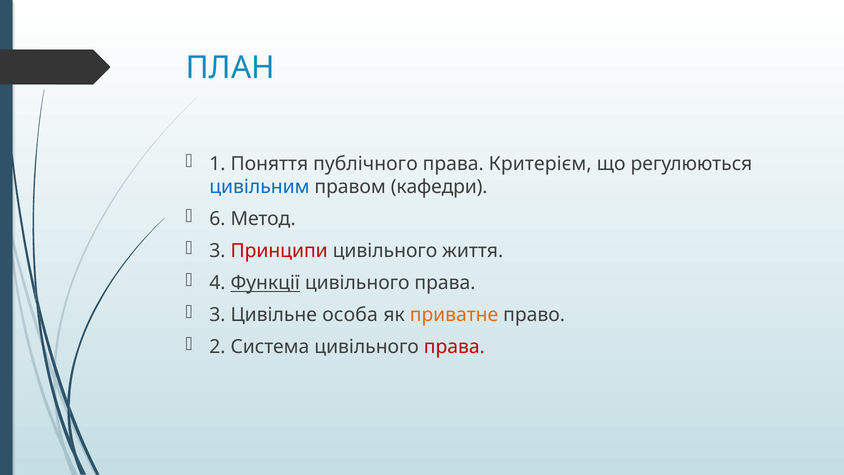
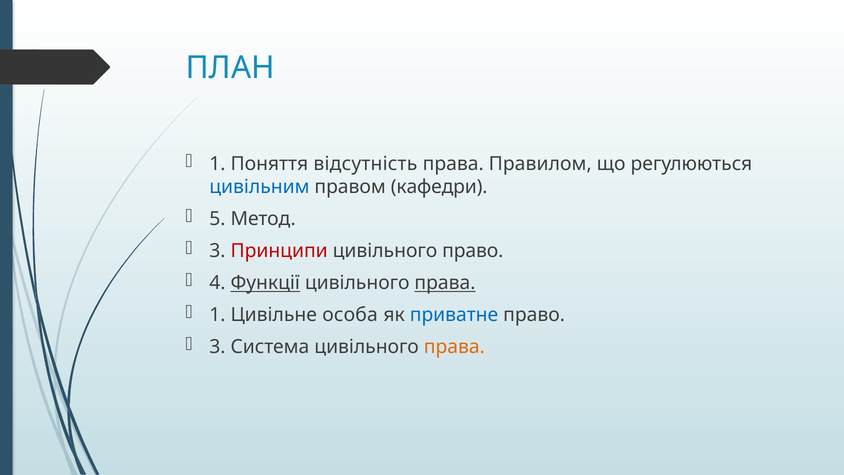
публічного: публічного -> відсутність (365, 164)
Критерієм: Критерієм -> Правилом (540, 164)
6: 6 -> 5 (217, 219)
цивільного життя: життя -> право (473, 251)
права underline: none -> present (445, 283)
3: 3 -> 1 (217, 315)
приватне colour: orange -> blue (454, 315)
2: 2 -> 3 (217, 347)
права colour: red -> orange (454, 347)
